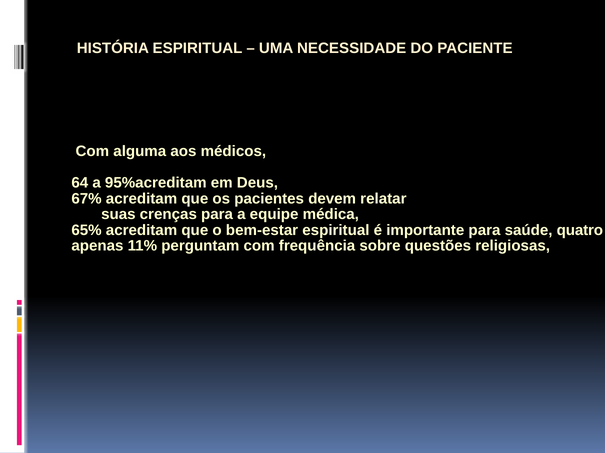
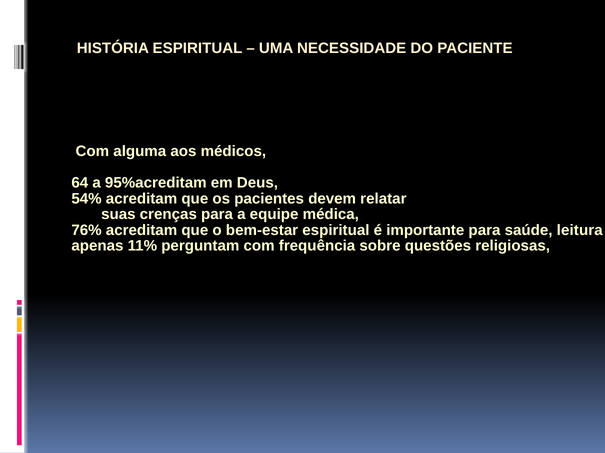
67%: 67% -> 54% (87, 199)
65%: 65% -> 76% (87, 231)
quatro: quatro -> leitura (580, 231)
